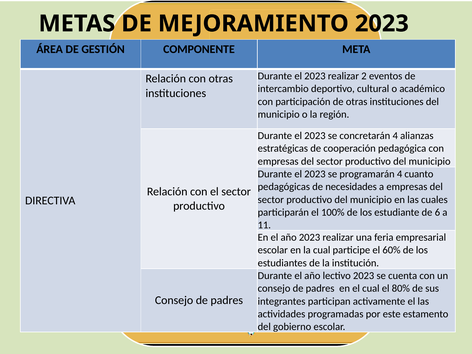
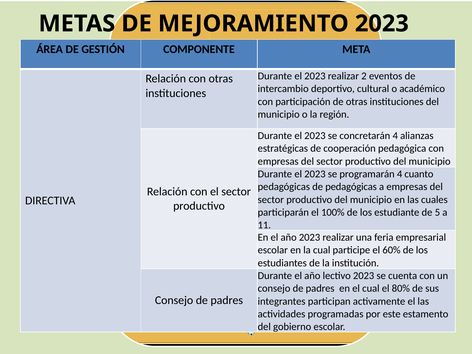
de necesidades: necesidades -> pedagógicas (351, 187)
6: 6 -> 5 (437, 212)
